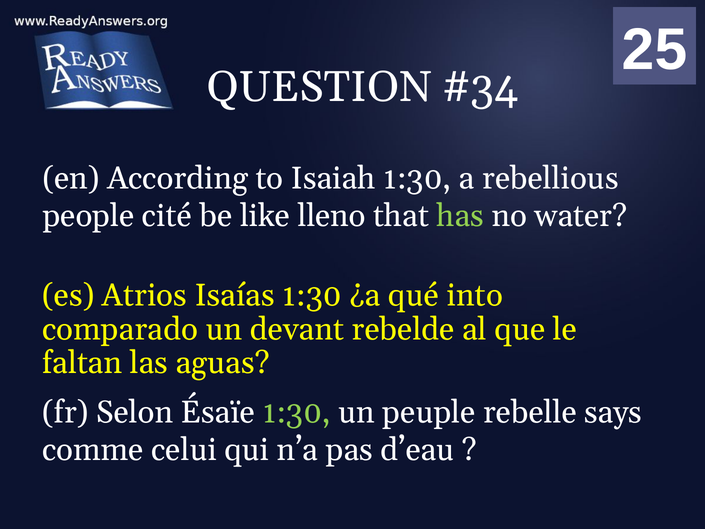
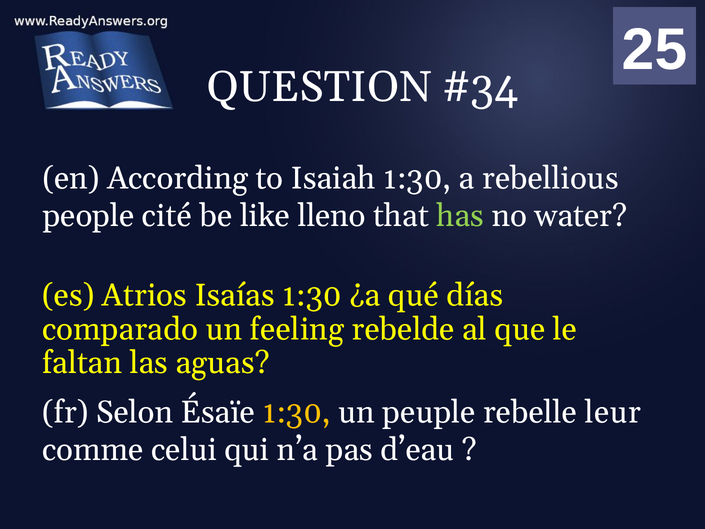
into: into -> días (475, 295)
devant: devant -> feeling (297, 329)
1:30 colour: light green -> yellow (297, 412)
says: says -> leur (613, 412)
